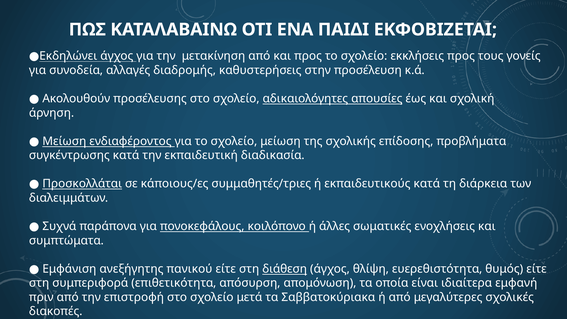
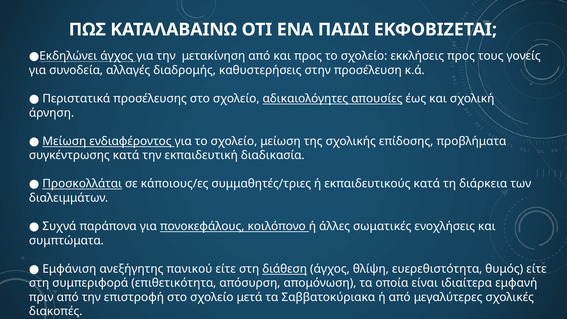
Ακολουθούν: Ακολουθούν -> Περιστατικά (76, 99)
